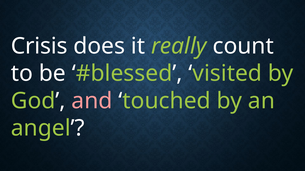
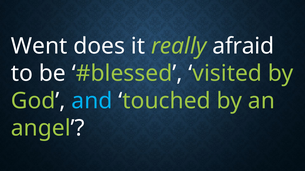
Crisis: Crisis -> Went (39, 46)
count: count -> afraid (243, 46)
and colour: pink -> light blue (92, 101)
